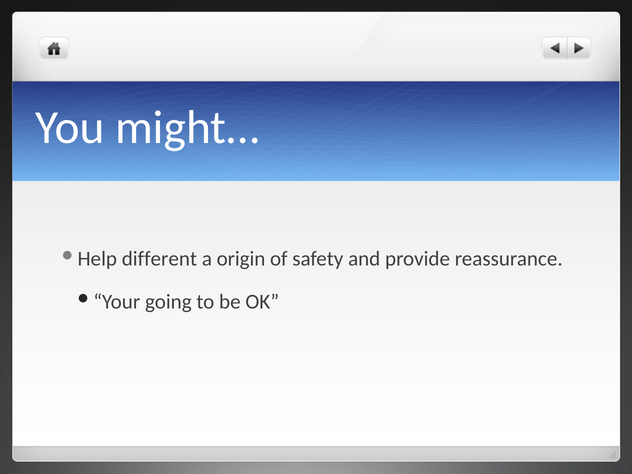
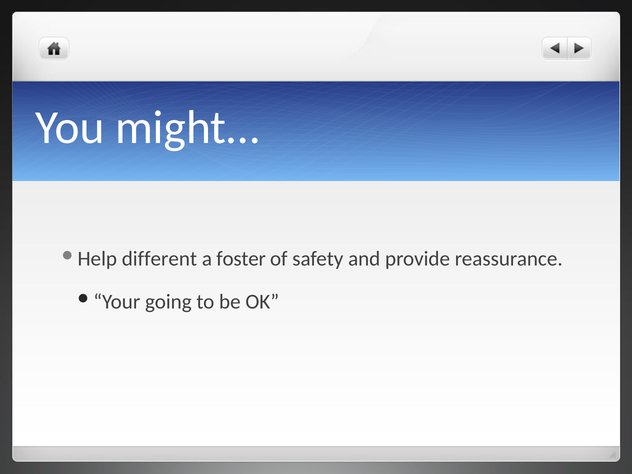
origin: origin -> foster (241, 259)
